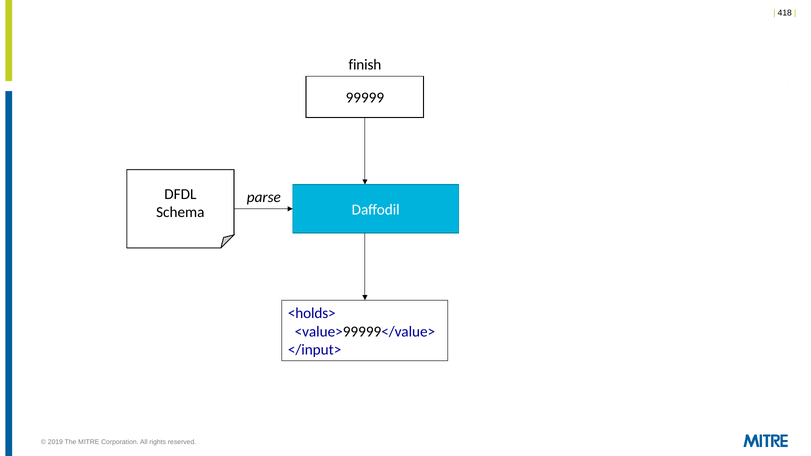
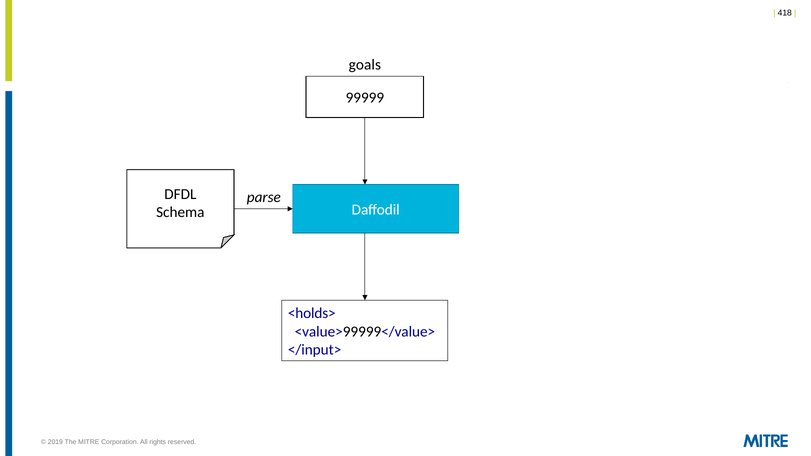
finish: finish -> goals (365, 65)
